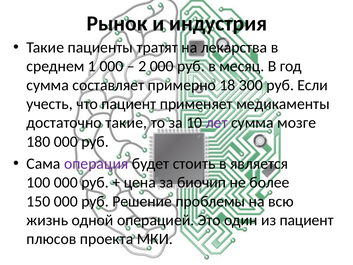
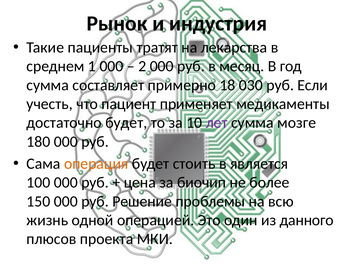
300: 300 -> 030 (251, 85)
достаточно такие: такие -> будет (126, 123)
операция colour: purple -> orange (96, 163)
из пациент: пациент -> данного (307, 220)
